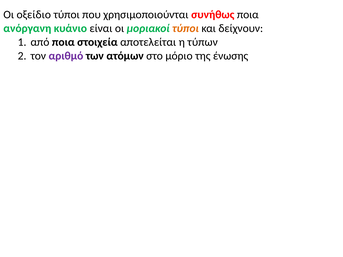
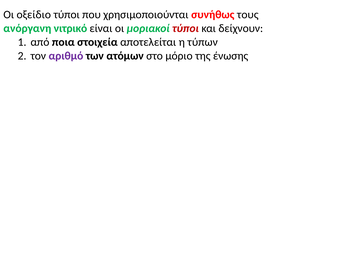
συνήθως ποια: ποια -> τους (248, 15)
κυάνιο: κυάνιο -> νιτρικό (70, 28)
τύποι colour: orange -> red (185, 28)
